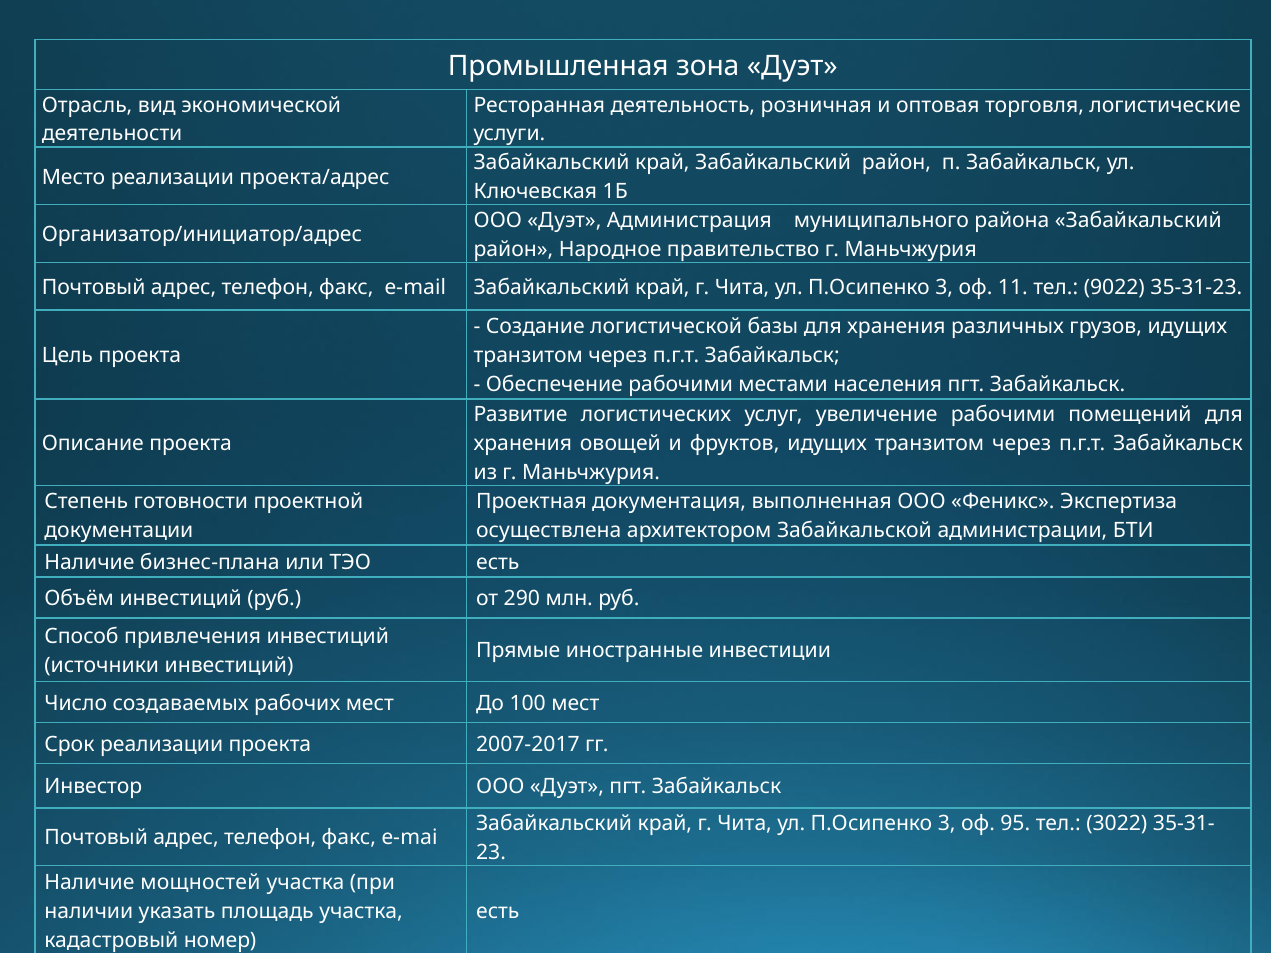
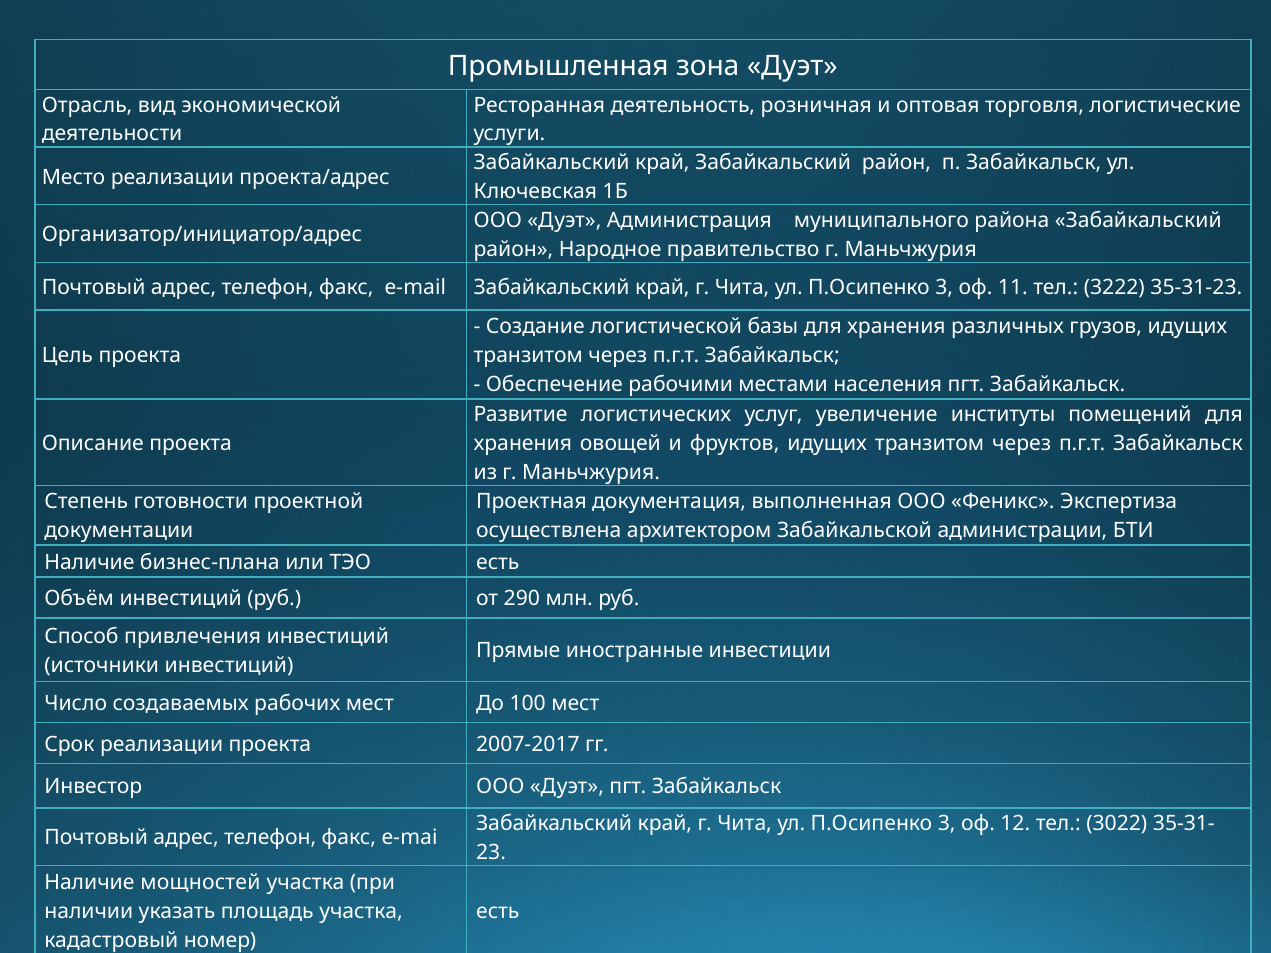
9022: 9022 -> 3222 (1114, 287)
увеличение рабочими: рабочими -> институты (1003, 415)
95: 95 -> 12 (1015, 824)
